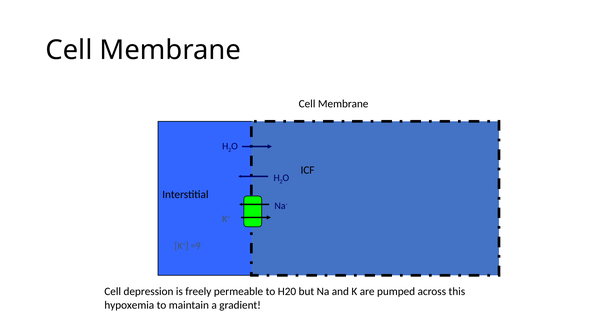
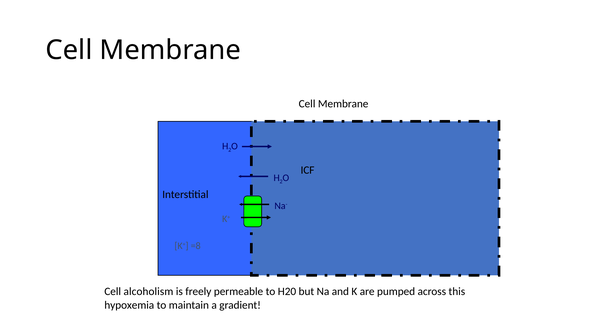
=9: =9 -> =8 (196, 246)
depression: depression -> alcoholism (148, 292)
